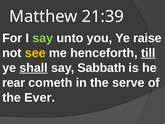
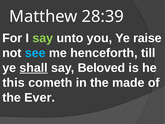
21:39: 21:39 -> 28:39 (103, 16)
see colour: yellow -> light blue (35, 53)
till underline: present -> none (148, 53)
Sabbath: Sabbath -> Beloved (101, 68)
rear: rear -> this (14, 83)
serve: serve -> made (128, 83)
